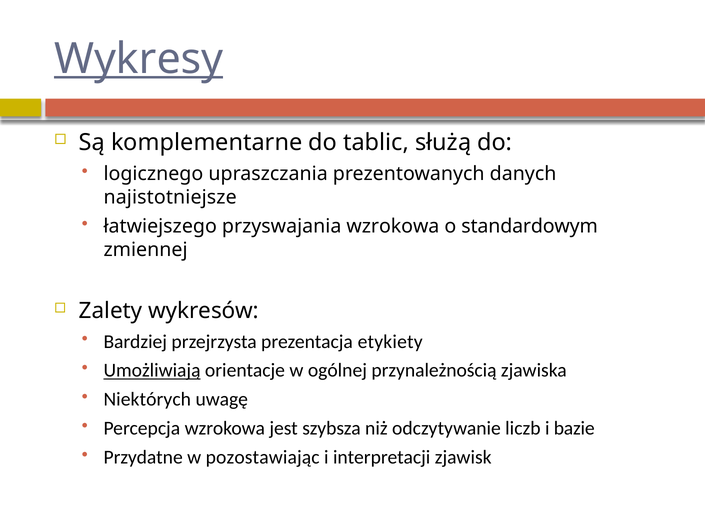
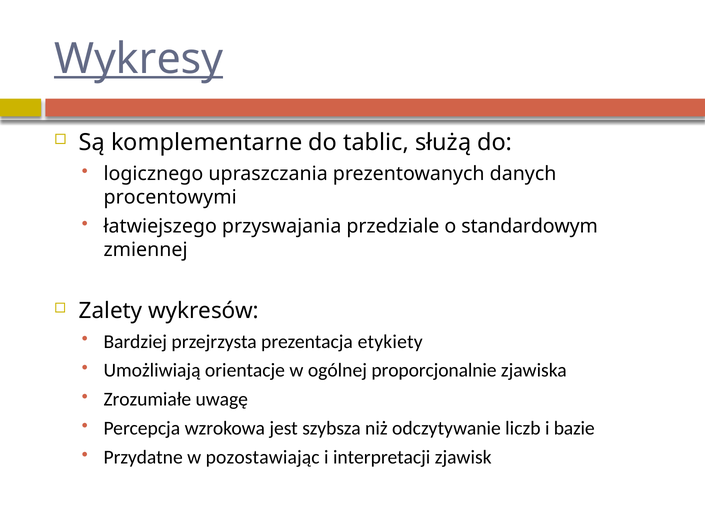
najistotniejsze: najistotniejsze -> procentowymi (170, 197)
przyswajania wzrokowa: wzrokowa -> przedziale (393, 226)
Umożliwiają underline: present -> none (152, 370)
przynależnością: przynależnością -> proporcjonalnie (434, 370)
Niektórych: Niektórych -> Zrozumiałe (147, 399)
